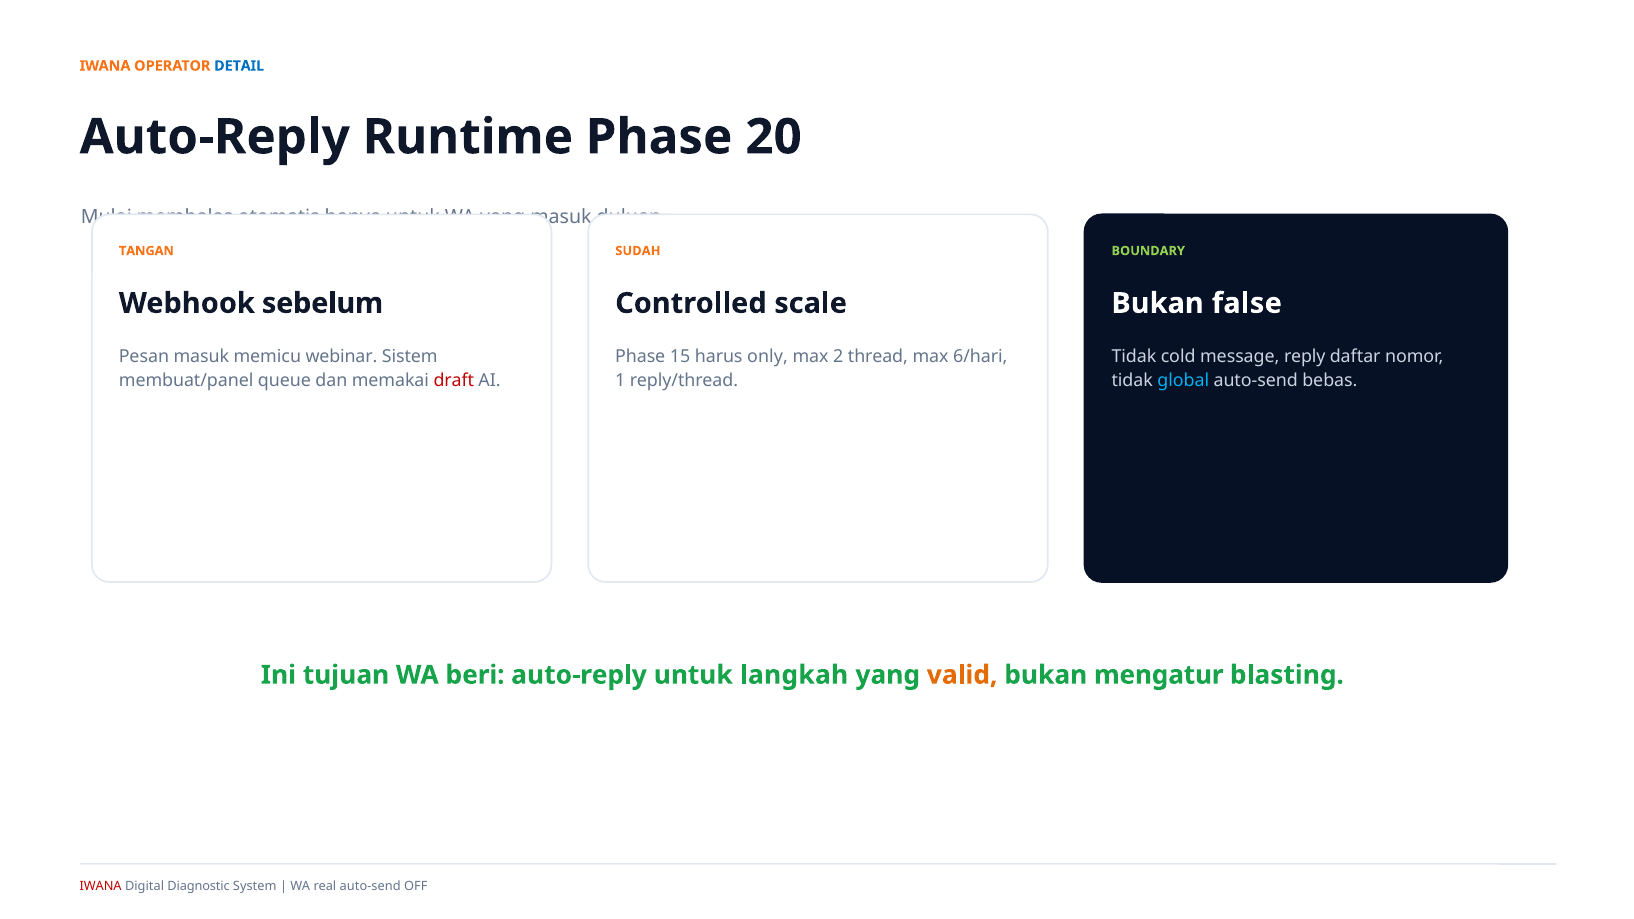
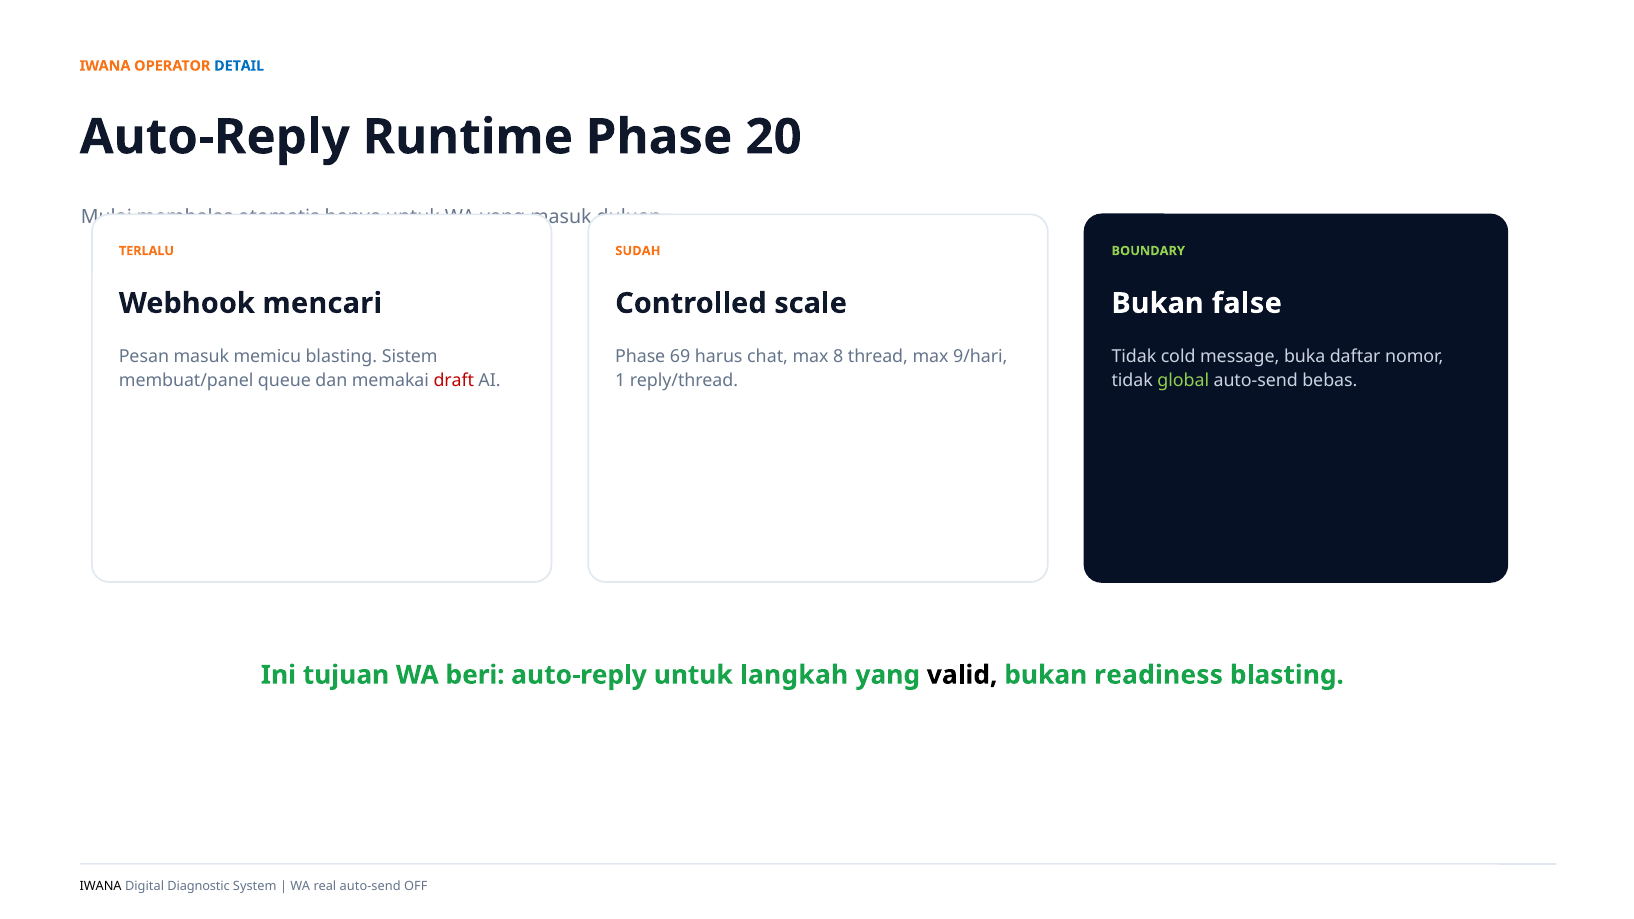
TANGAN: TANGAN -> TERLALU (146, 251)
sebelum: sebelum -> mencari (322, 303)
memicu webinar: webinar -> blasting (341, 356)
15: 15 -> 69 (680, 356)
only: only -> chat (768, 356)
2: 2 -> 8 (838, 356)
6/hari: 6/hari -> 9/hari (980, 356)
reply: reply -> buka (1305, 356)
global colour: light blue -> light green (1183, 380)
valid colour: orange -> black (962, 675)
mengatur: mengatur -> readiness (1159, 675)
IWANA colour: red -> black (101, 887)
